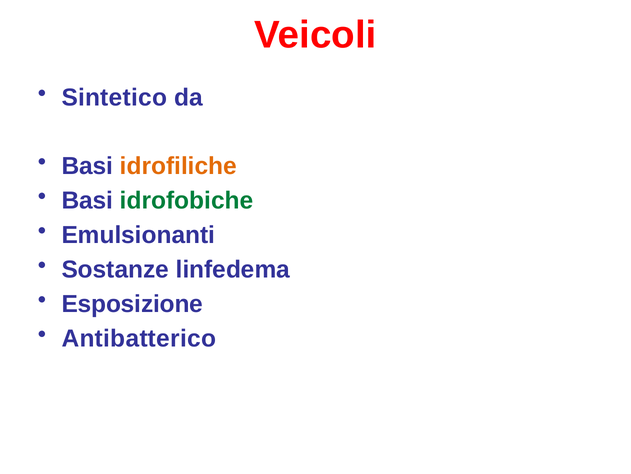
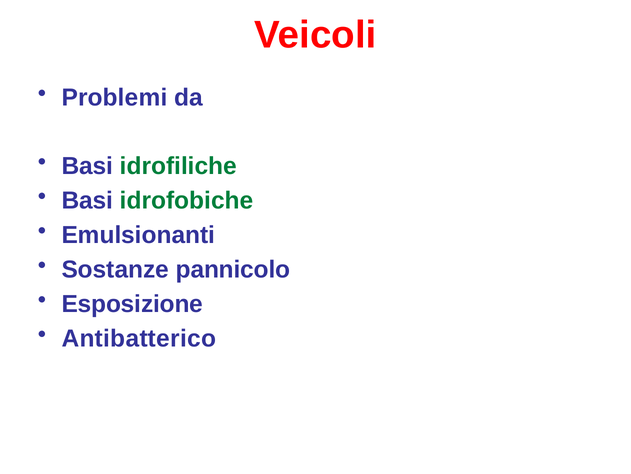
Sintetico: Sintetico -> Problemi (114, 97)
idrofiliche colour: orange -> green (178, 166)
linfedema: linfedema -> pannicolo (233, 269)
